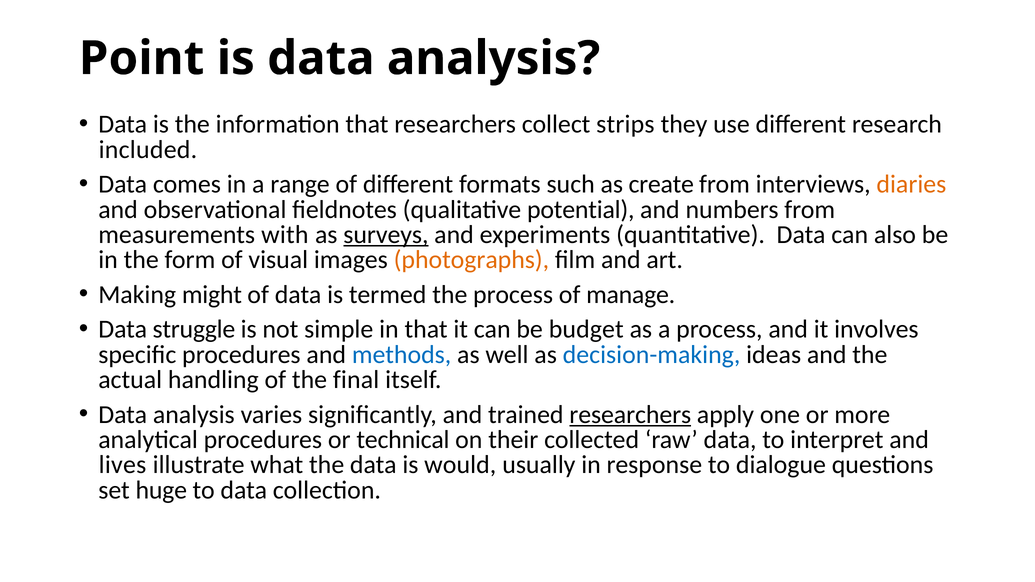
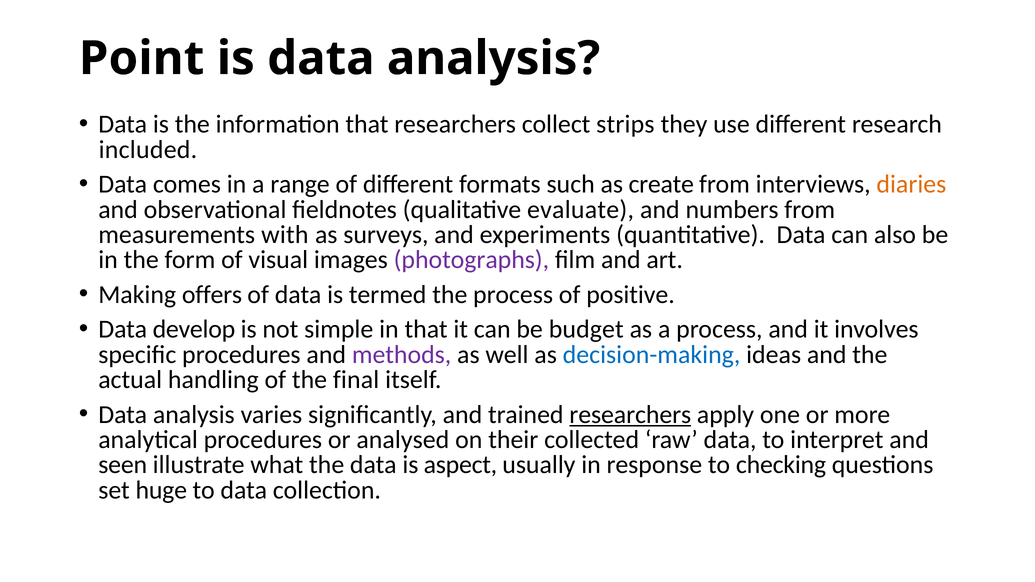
potential: potential -> evaluate (581, 210)
surveys underline: present -> none (386, 235)
photographs colour: orange -> purple (471, 260)
might: might -> offers (212, 295)
manage: manage -> positive (631, 295)
struggle: struggle -> develop (194, 330)
methods colour: blue -> purple (402, 355)
technical: technical -> analysed (403, 440)
lives: lives -> seen (123, 465)
would: would -> aspect (460, 465)
dialogue: dialogue -> checking (781, 465)
